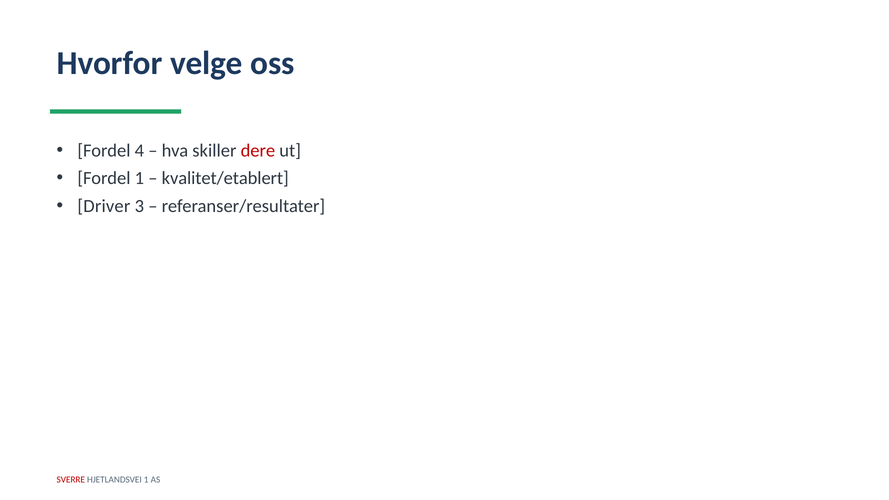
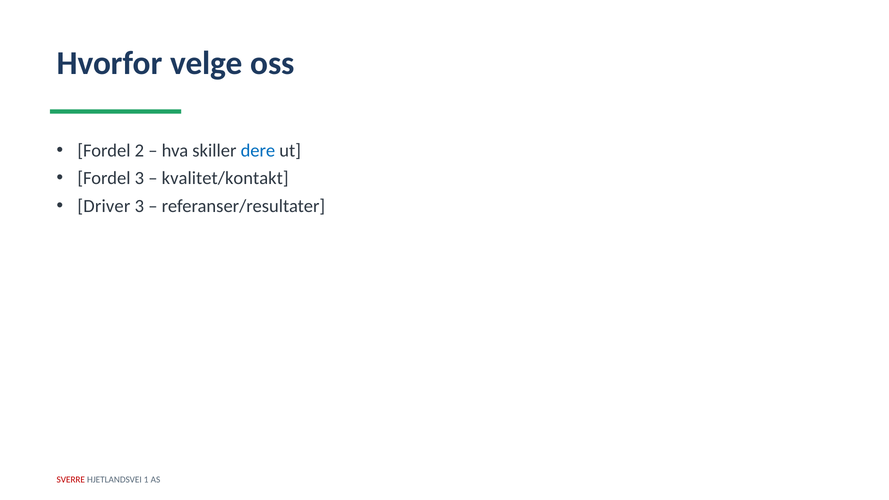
4: 4 -> 2 (139, 151)
dere colour: red -> blue (258, 151)
Fordel 1: 1 -> 3 (139, 178)
kvalitet/etablert: kvalitet/etablert -> kvalitet/kontakt (225, 178)
